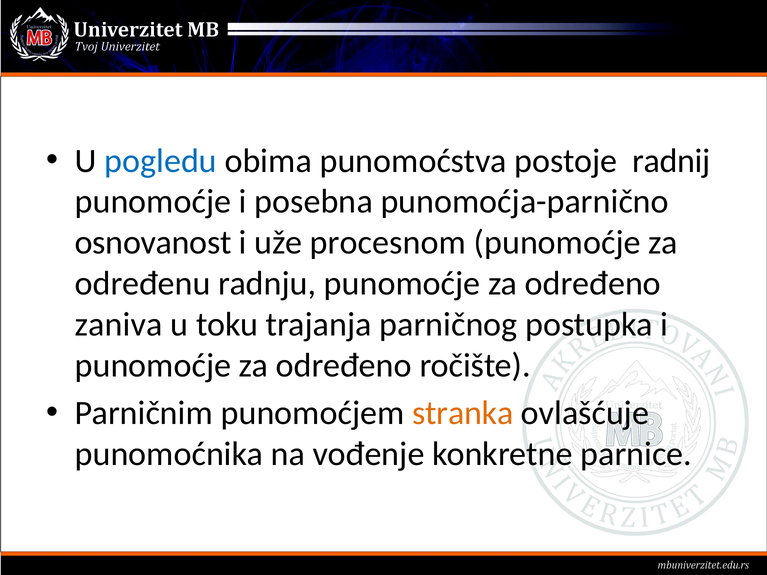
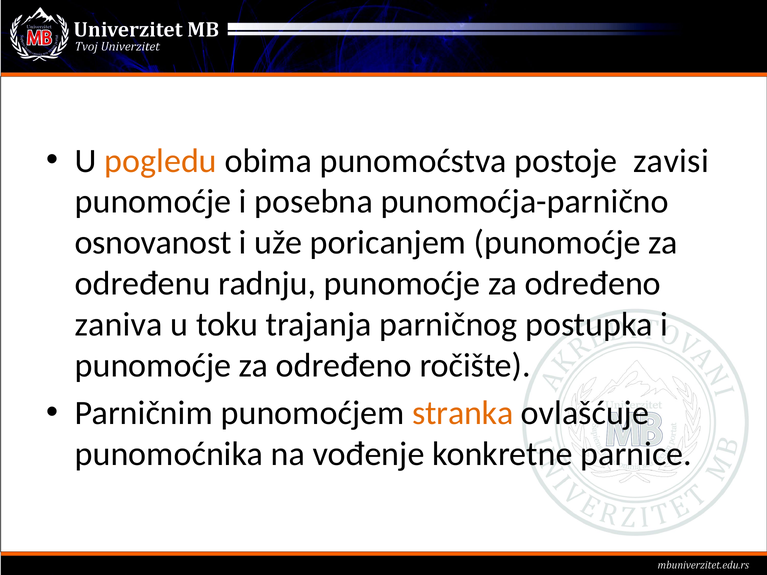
pogledu colour: blue -> orange (161, 161)
radnij: radnij -> zavisi (671, 161)
procesnom: procesnom -> poricanjem (388, 243)
